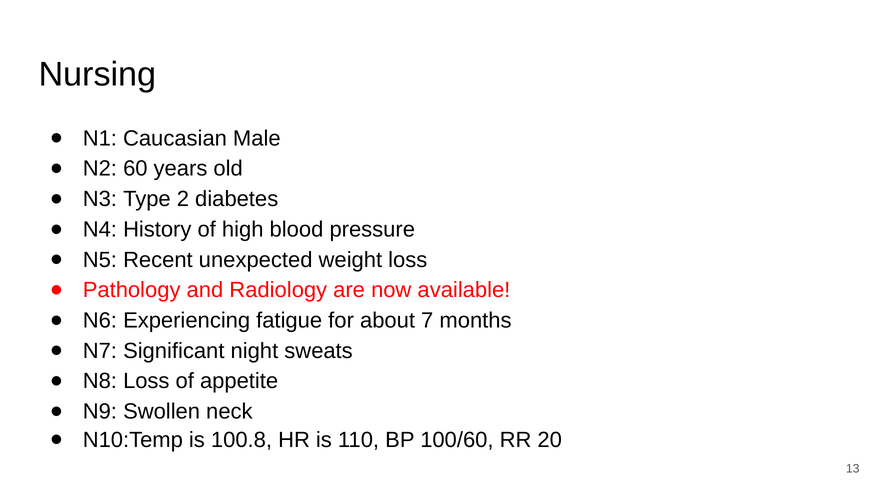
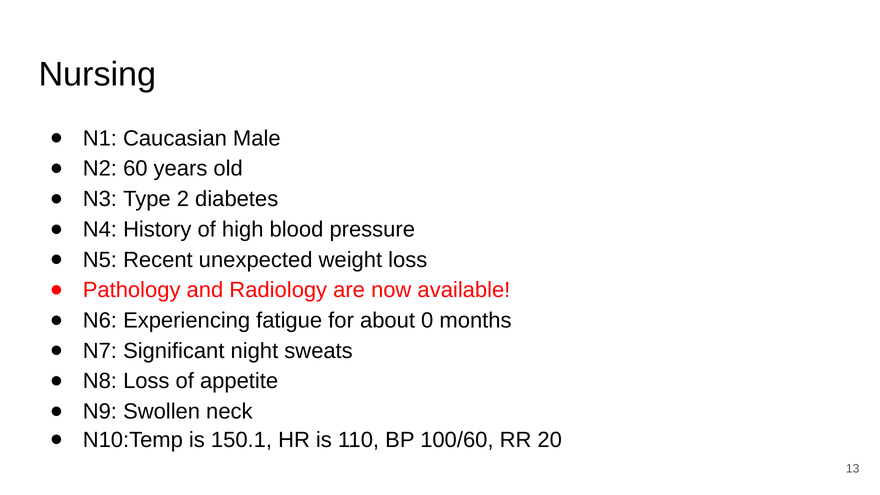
7: 7 -> 0 (427, 320)
100.8: 100.8 -> 150.1 (241, 440)
